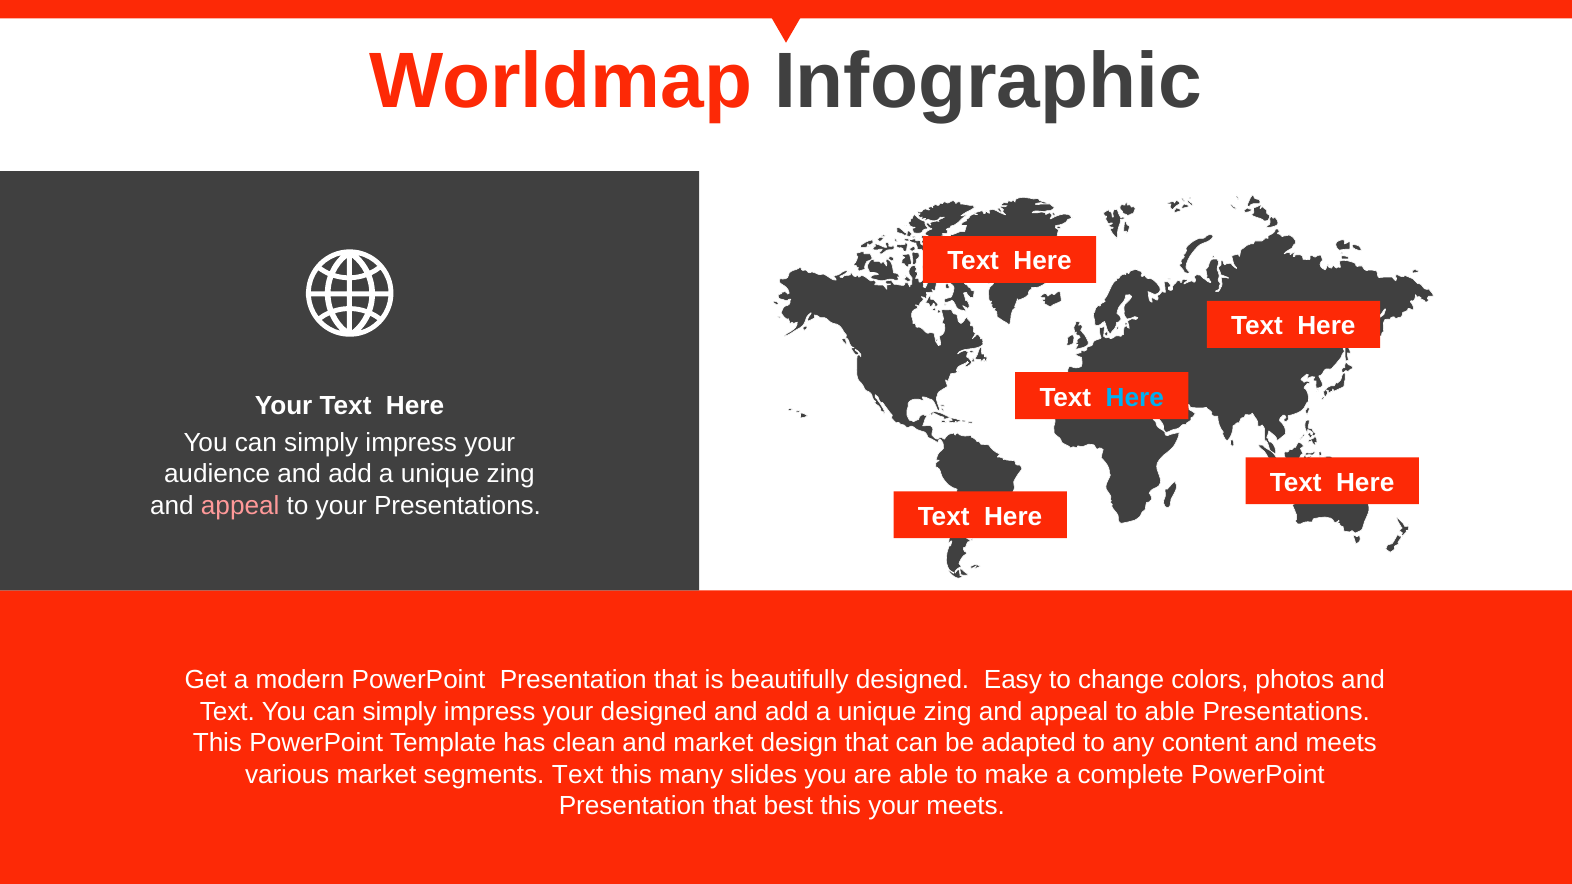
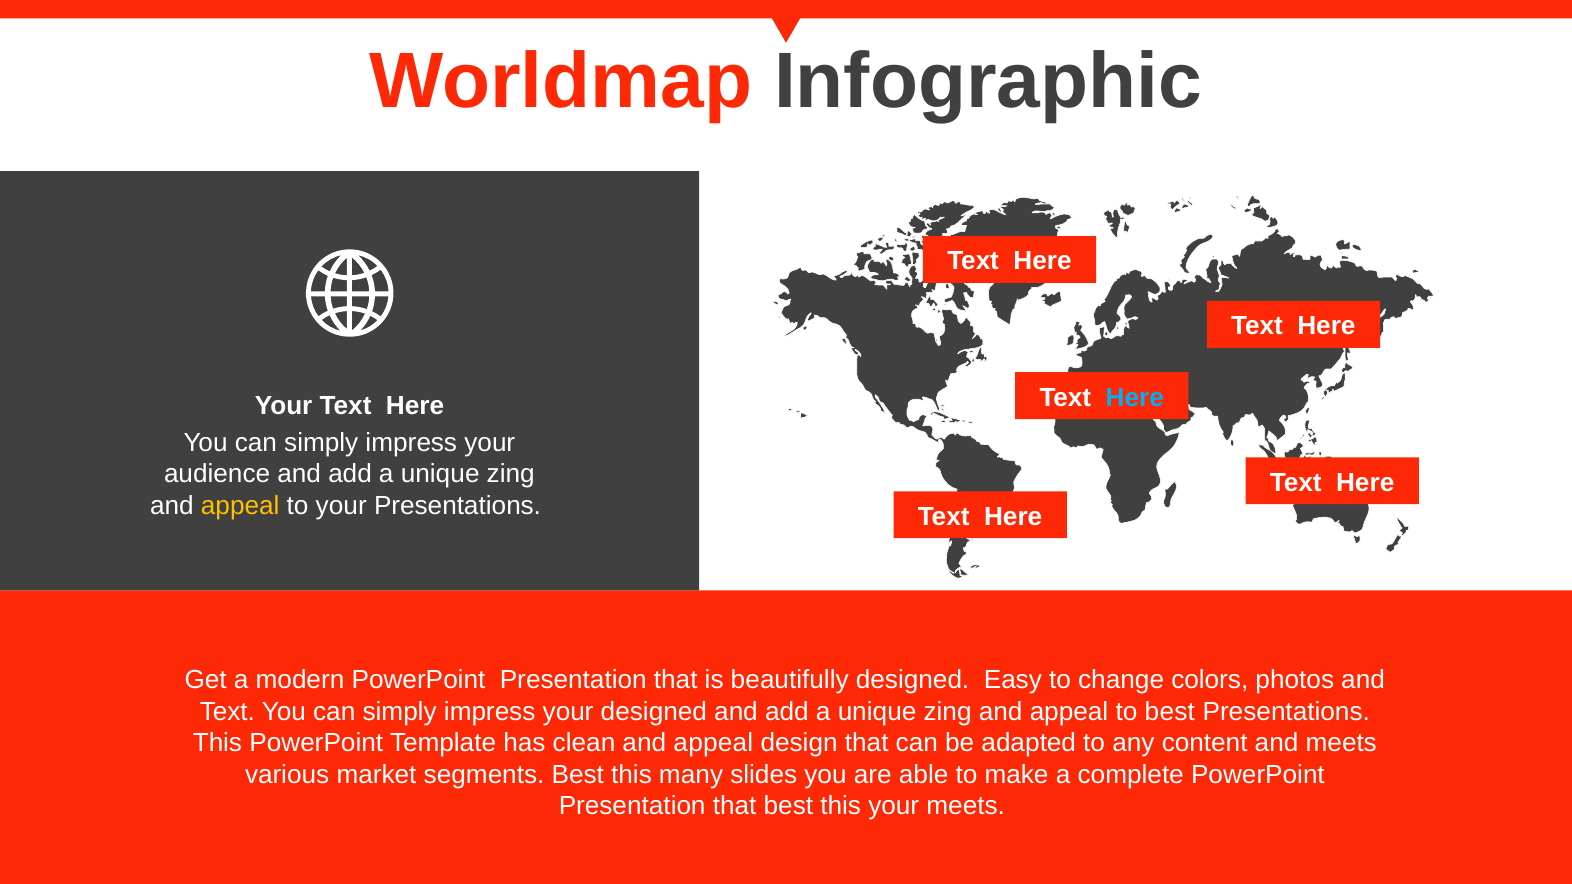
appeal colour: pink -> yellow (240, 506)
to able: able -> best (1170, 712)
clean and market: market -> appeal (713, 743)
segments Text: Text -> Best (578, 775)
